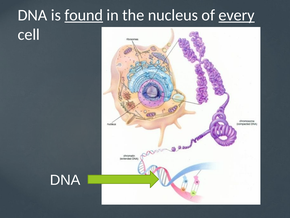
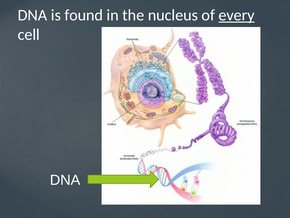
found underline: present -> none (84, 15)
